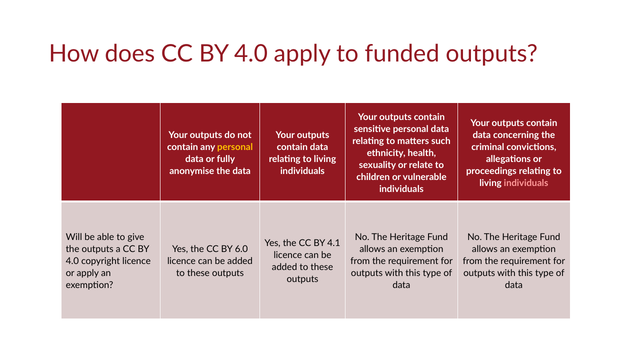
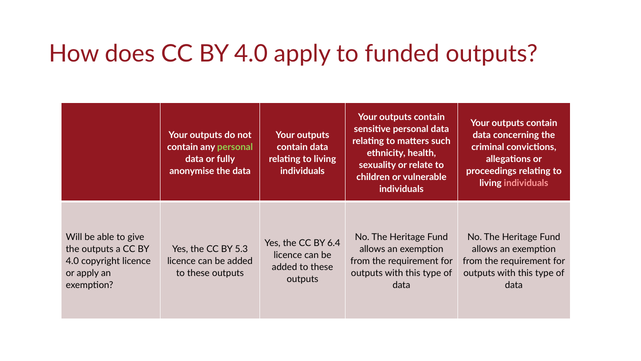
personal colour: yellow -> light green (235, 147)
4.1: 4.1 -> 6.4 (334, 243)
6.0: 6.0 -> 5.3 (241, 249)
